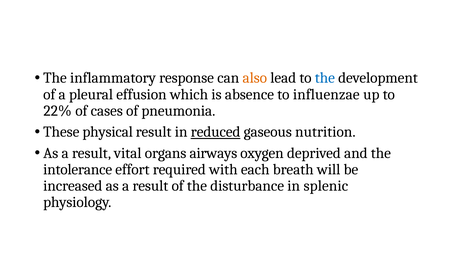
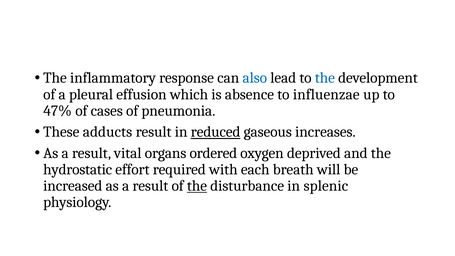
also colour: orange -> blue (255, 78)
22%: 22% -> 47% (58, 111)
physical: physical -> adducts (107, 132)
nutrition: nutrition -> increases (325, 132)
airways: airways -> ordered (213, 153)
intolerance: intolerance -> hydrostatic (78, 169)
the underline: none -> present (197, 186)
